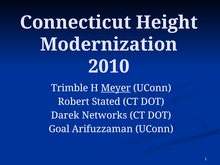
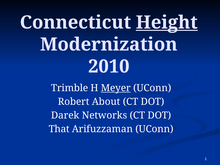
Height underline: none -> present (167, 22)
Stated: Stated -> About (106, 102)
Goal: Goal -> That (59, 129)
